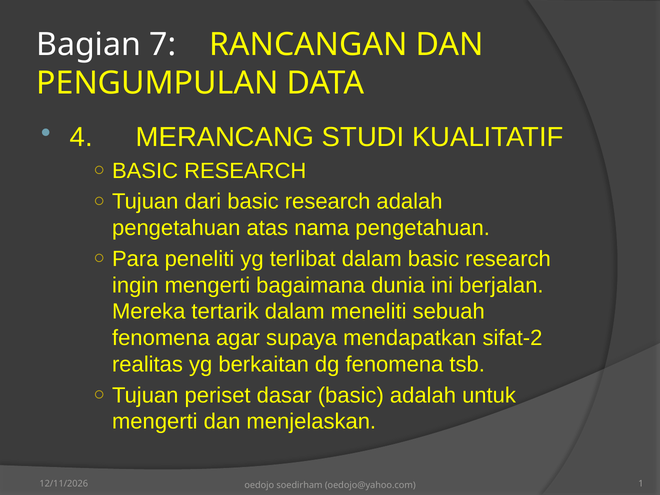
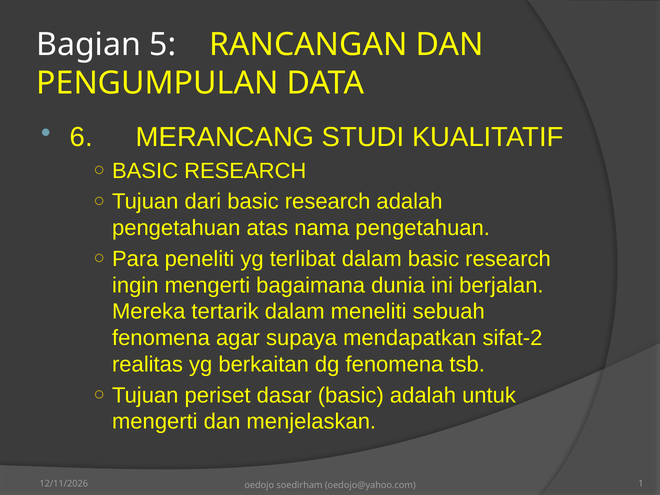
7: 7 -> 5 (163, 45)
4: 4 -> 6 (81, 137)
